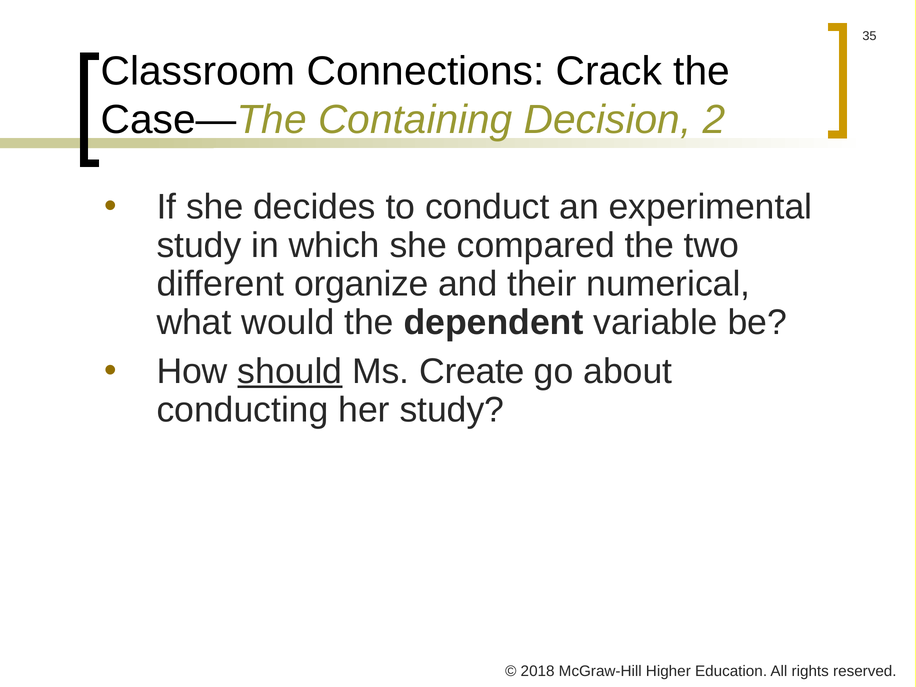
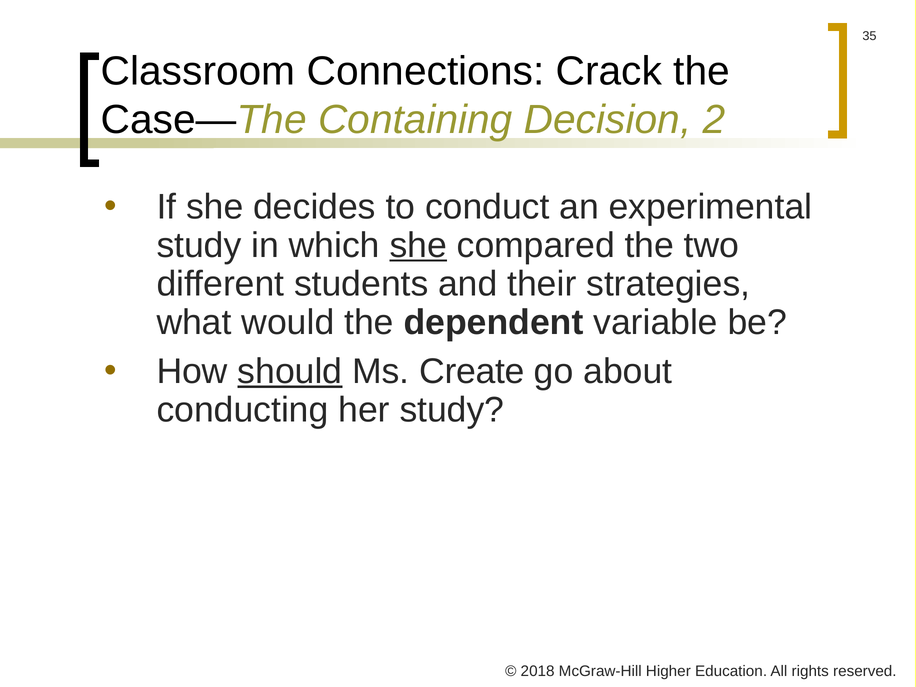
she underline: none -> present (418, 245)
organize: organize -> students (361, 284)
numerical: numerical -> strategies (668, 284)
